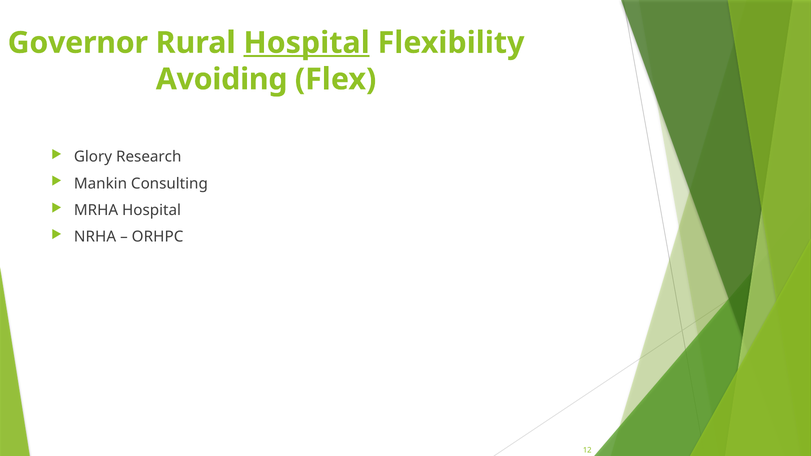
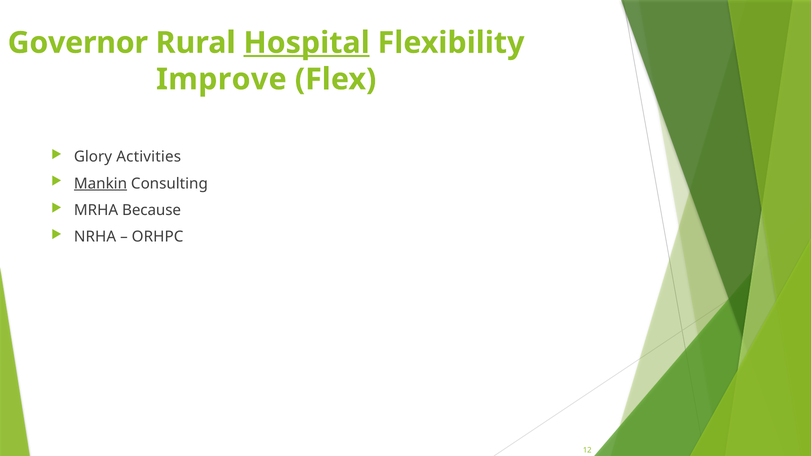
Avoiding: Avoiding -> Improve (221, 79)
Research: Research -> Activities (149, 157)
Mankin underline: none -> present (100, 184)
MRHA Hospital: Hospital -> Because (152, 210)
